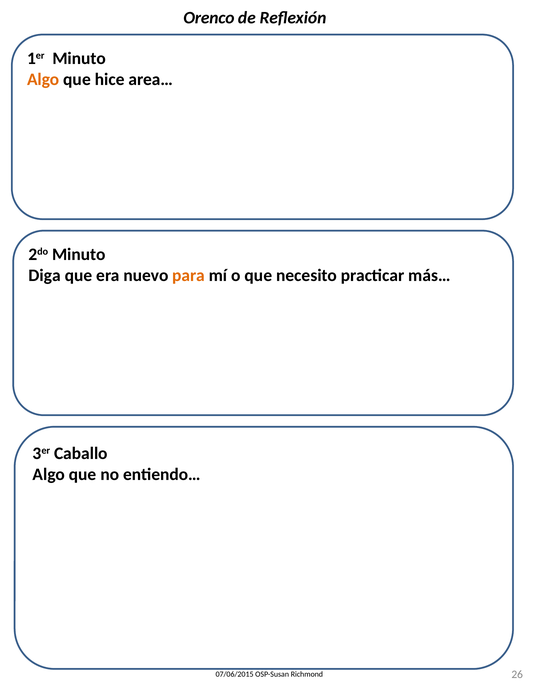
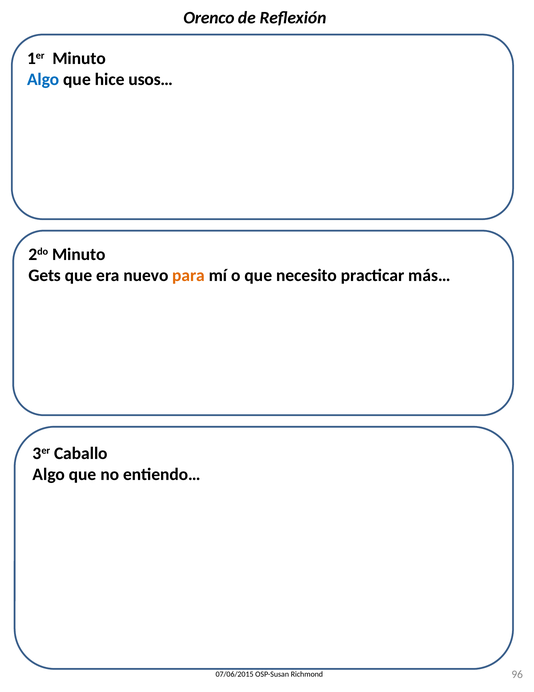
Algo colour: orange -> blue (43, 79)
area…: area… -> usos… (151, 79)
Diga: Diga -> Gets (45, 275)
26: 26 -> 96 (517, 673)
